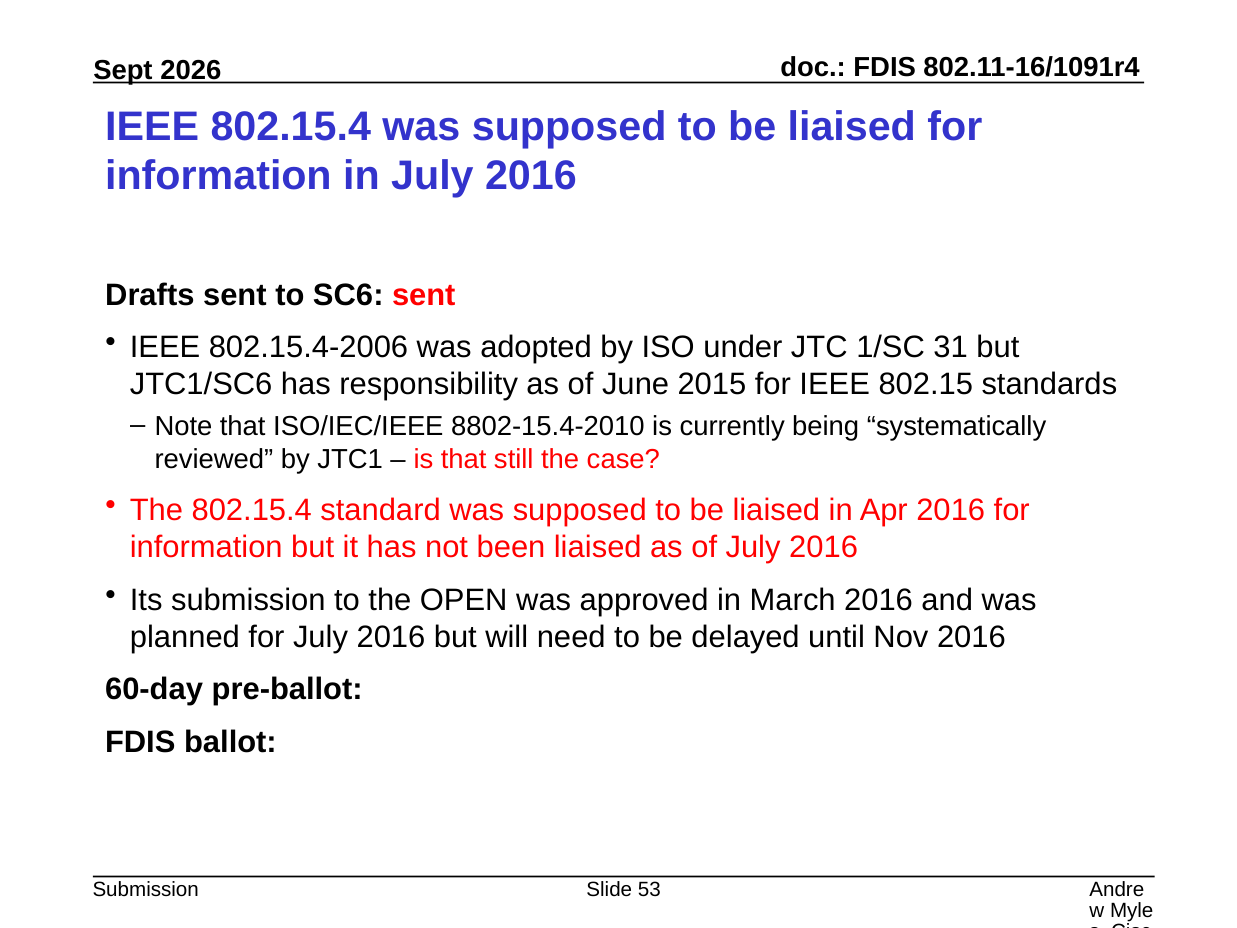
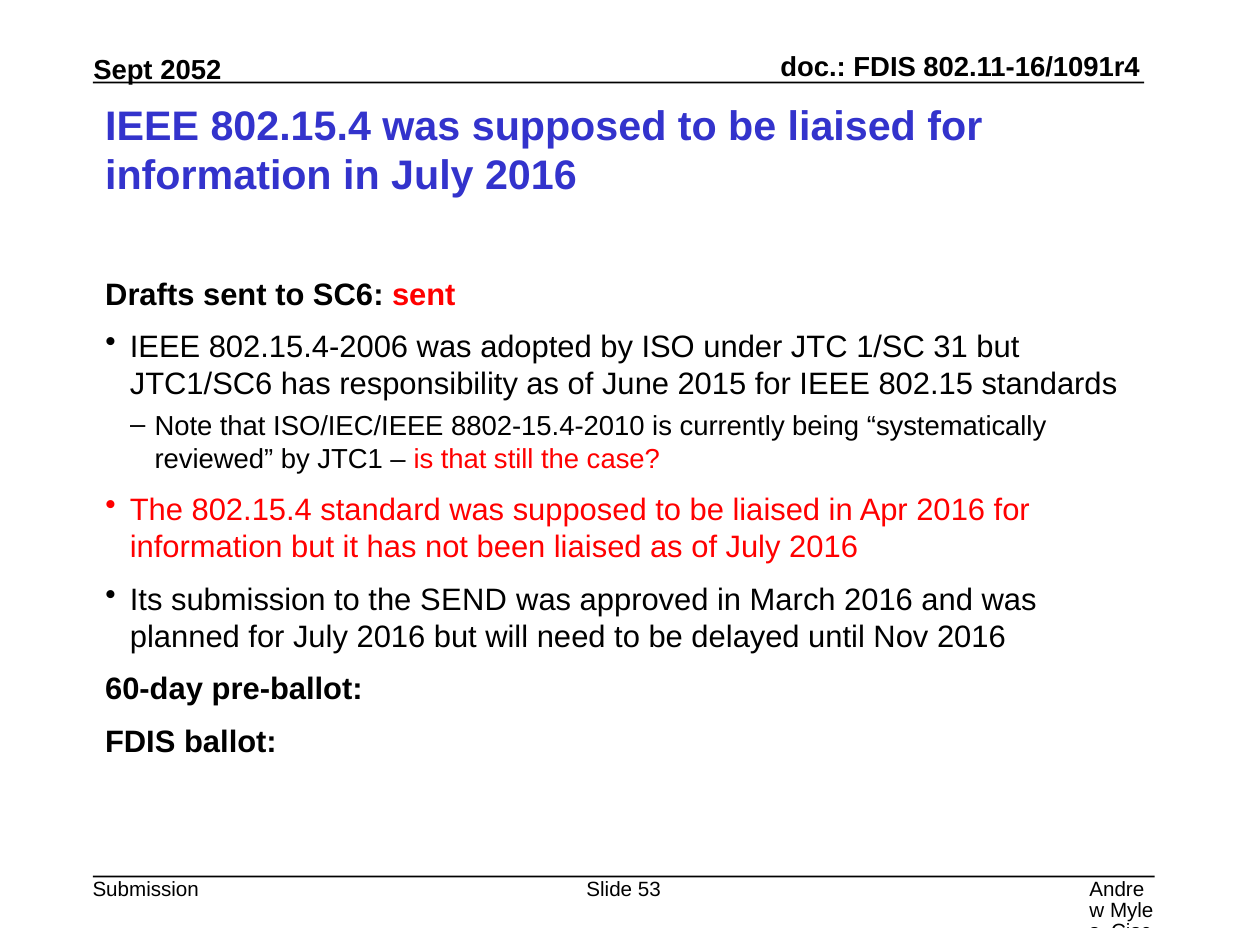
2026: 2026 -> 2052 (191, 70)
OPEN: OPEN -> SEND (464, 600)
